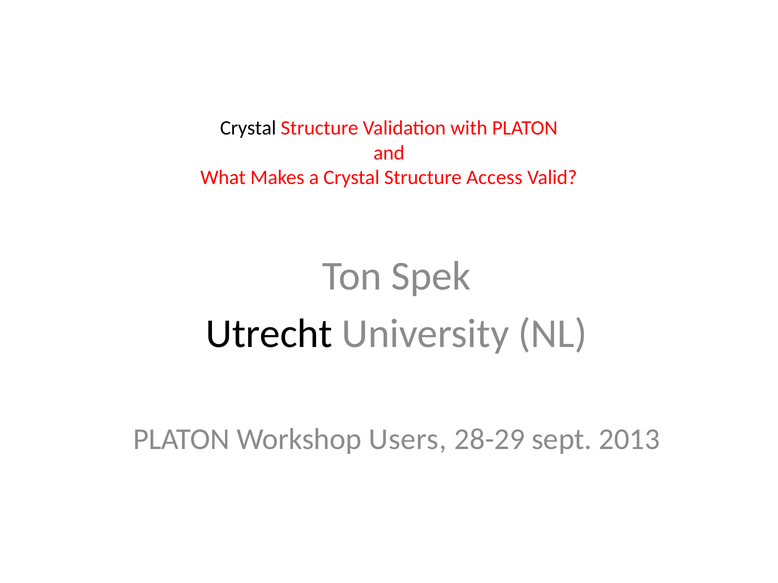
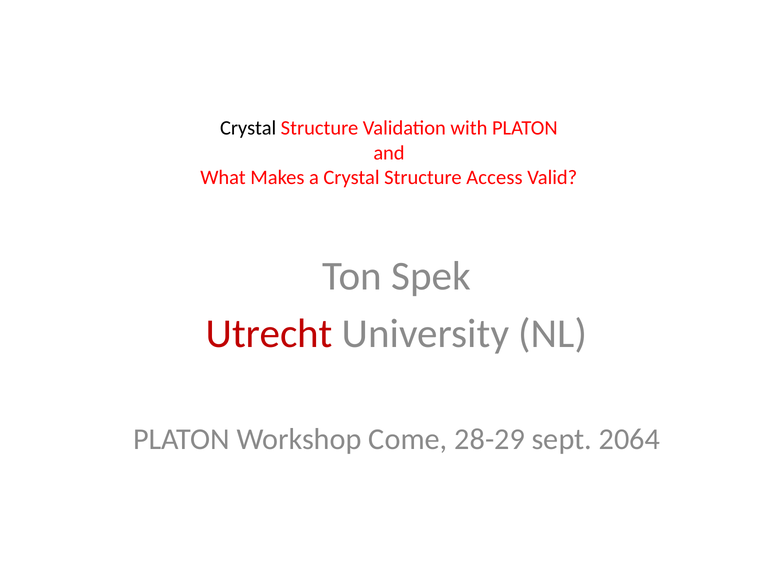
Utrecht colour: black -> red (269, 334)
Users: Users -> Come (408, 440)
2013: 2013 -> 2064 (629, 440)
